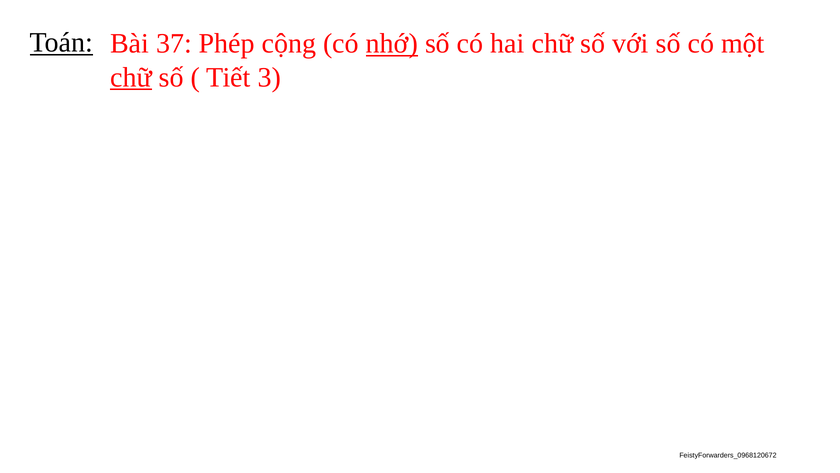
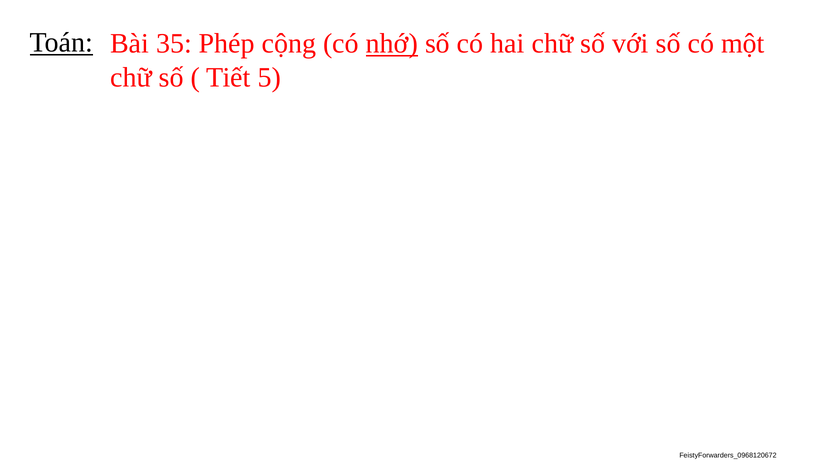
37: 37 -> 35 (174, 44)
chữ underline: present -> none (131, 77)
3: 3 -> 5 (269, 77)
